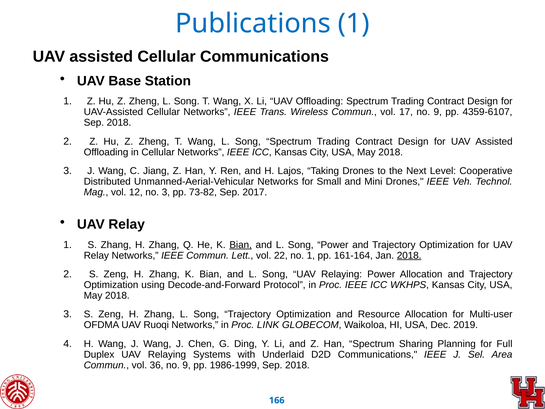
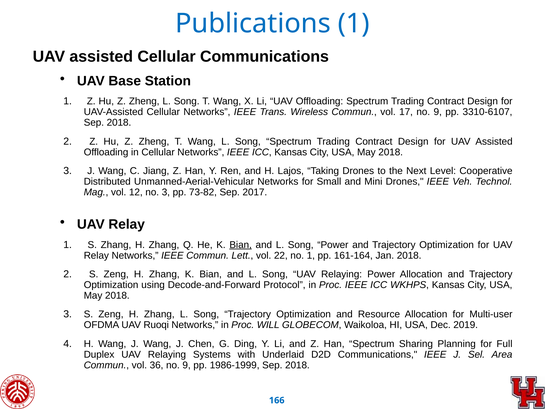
4359-6107: 4359-6107 -> 3310-6107 (488, 112)
2018 underline: present -> none (409, 255)
LINK: LINK -> WILL (268, 325)
